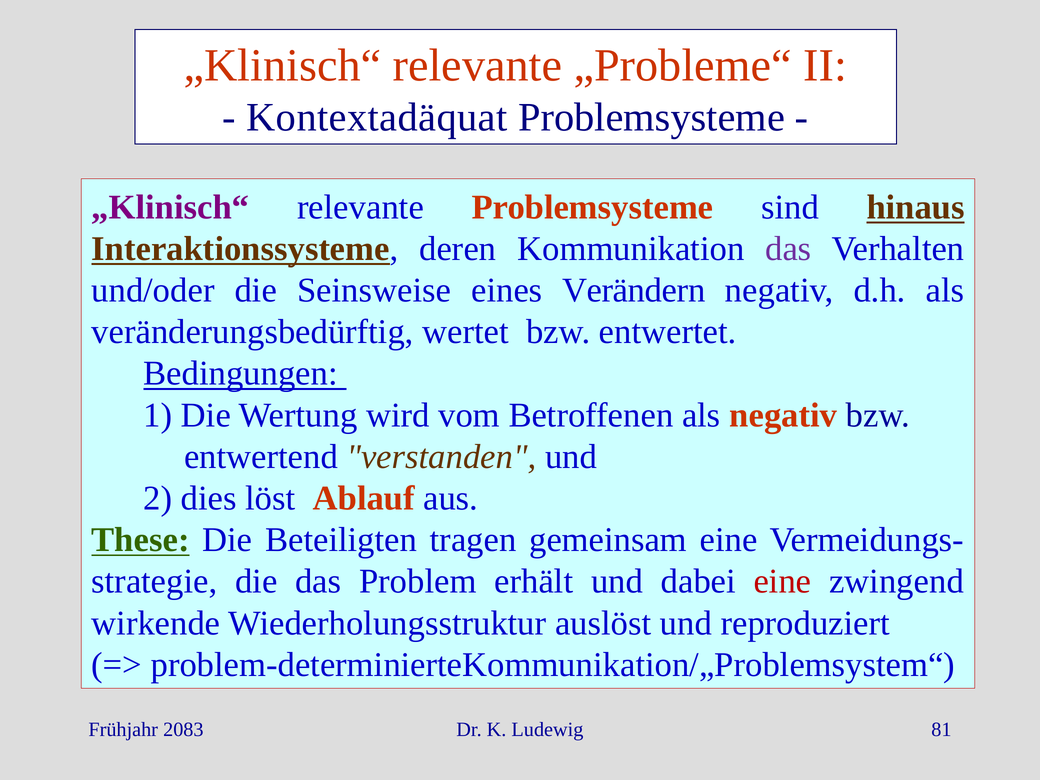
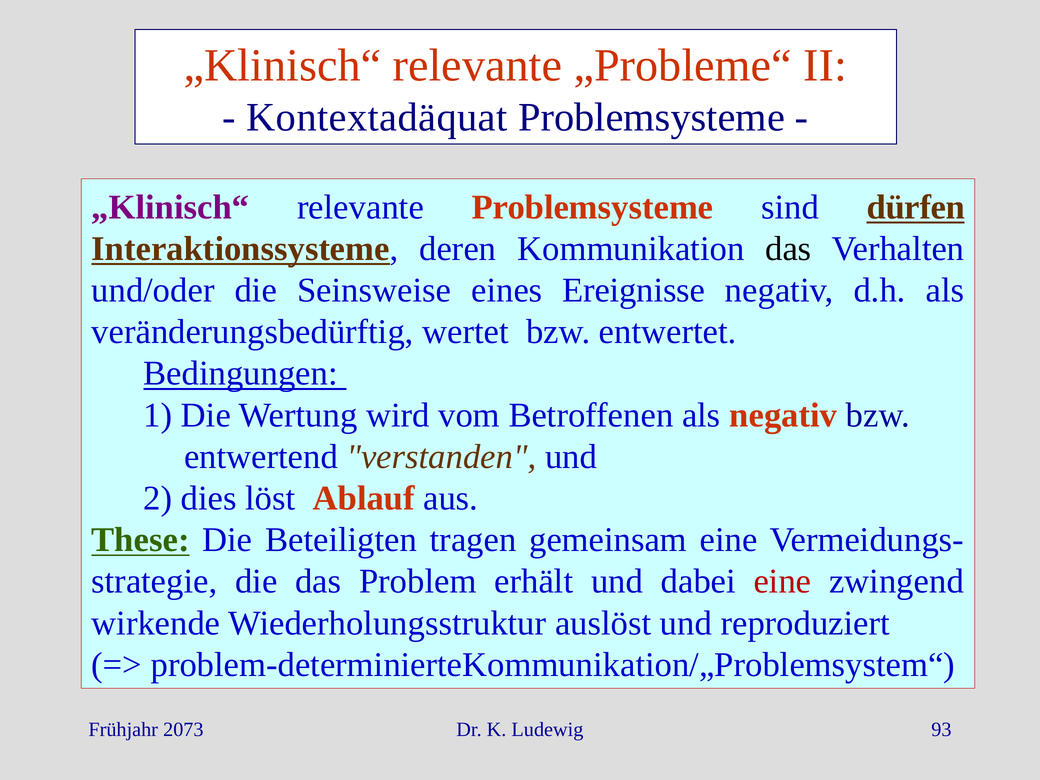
hinaus: hinaus -> dürfen (916, 207)
das colour: purple -> black (788, 249)
Verändern: Verändern -> Ereignisse (634, 290)
2083: 2083 -> 2073 (183, 729)
81: 81 -> 93 (941, 729)
